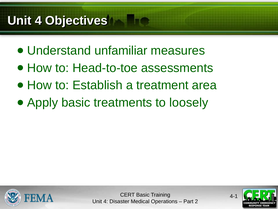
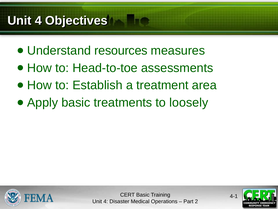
unfamiliar: unfamiliar -> resources (121, 50)
